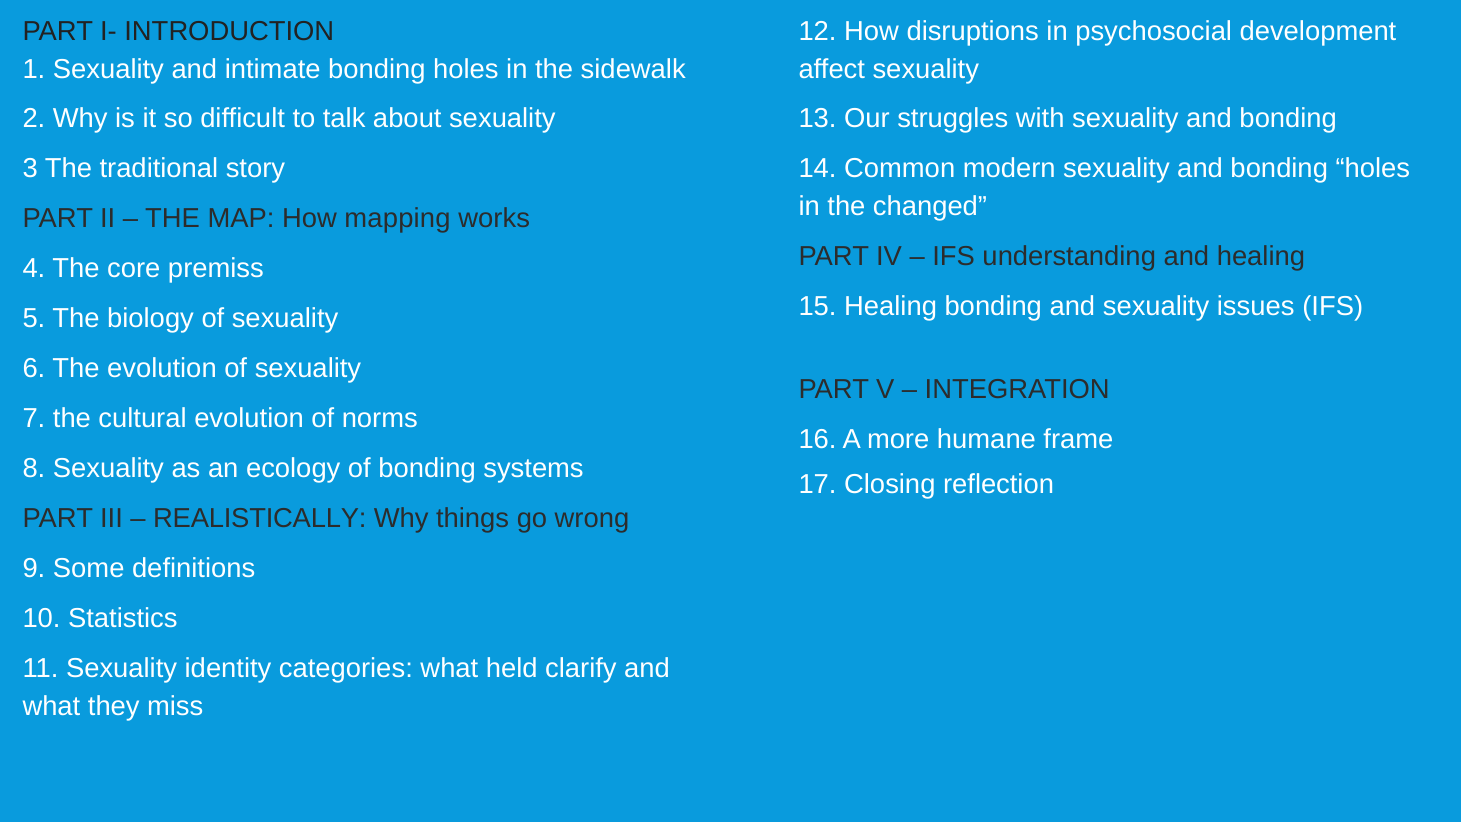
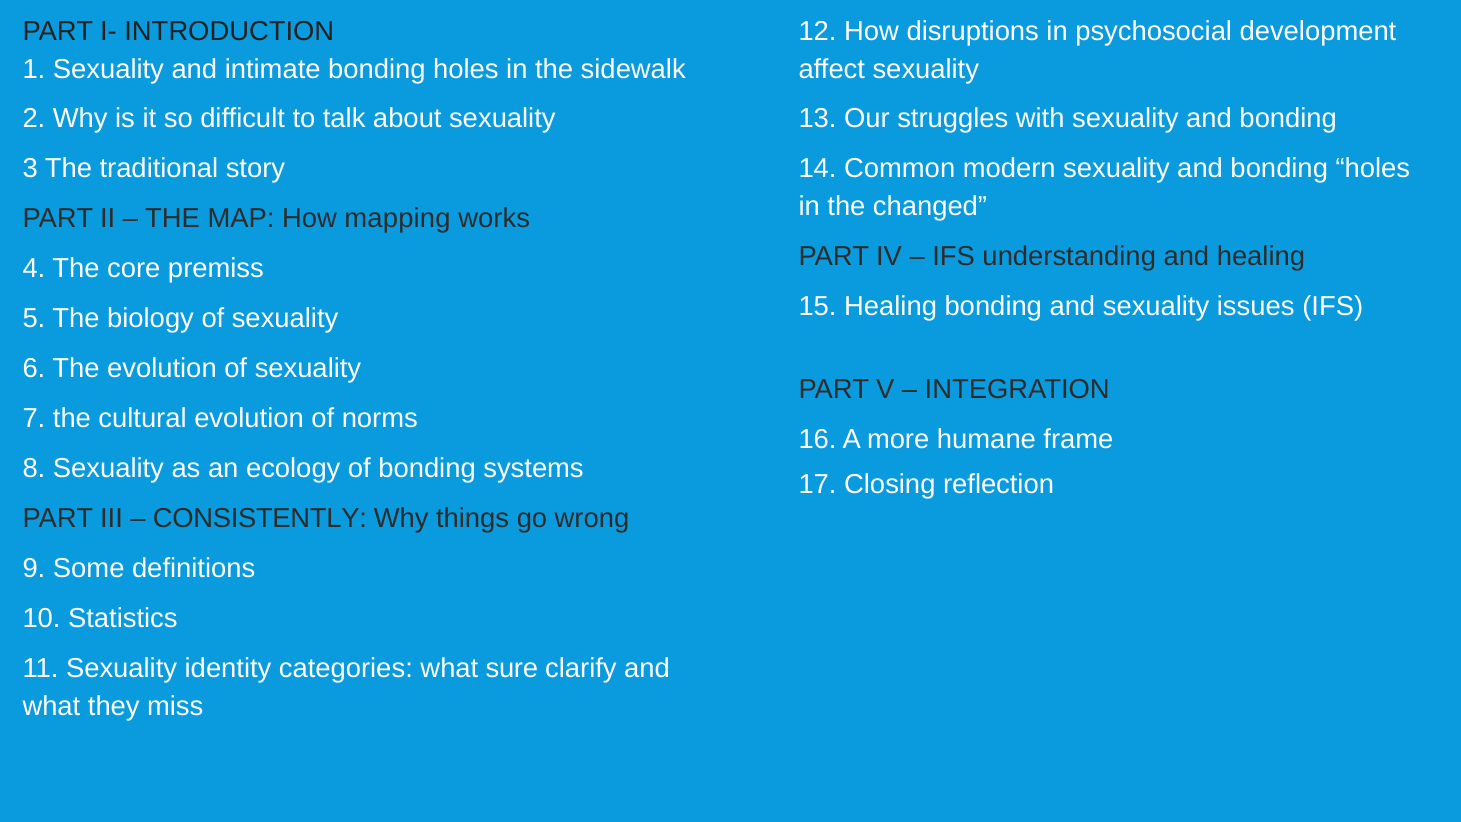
REALISTICALLY: REALISTICALLY -> CONSISTENTLY (260, 519)
held: held -> sure (512, 668)
